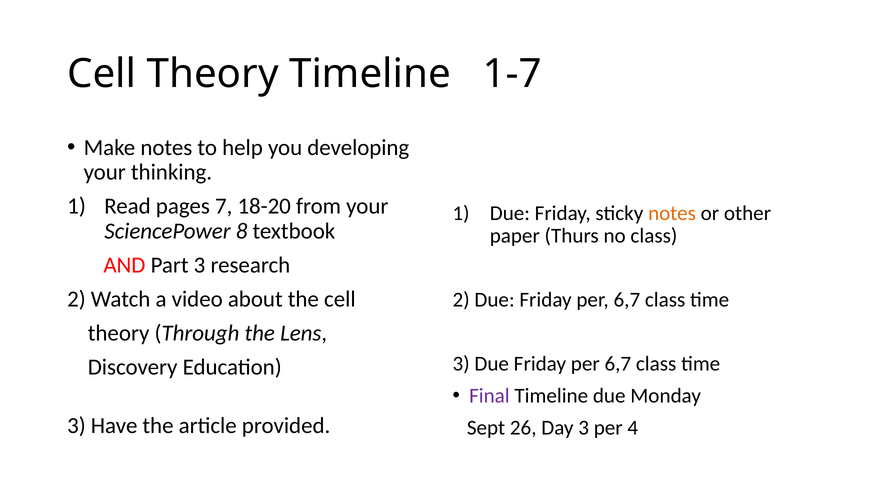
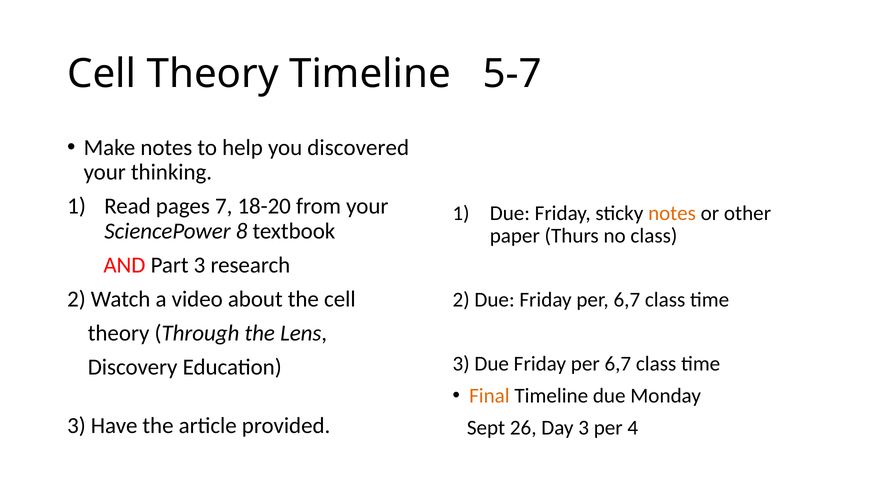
1-7: 1-7 -> 5-7 (512, 74)
developing: developing -> discovered (358, 147)
Final colour: purple -> orange (489, 396)
